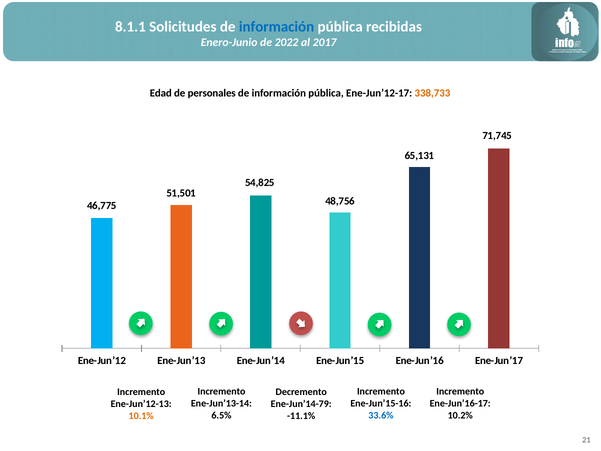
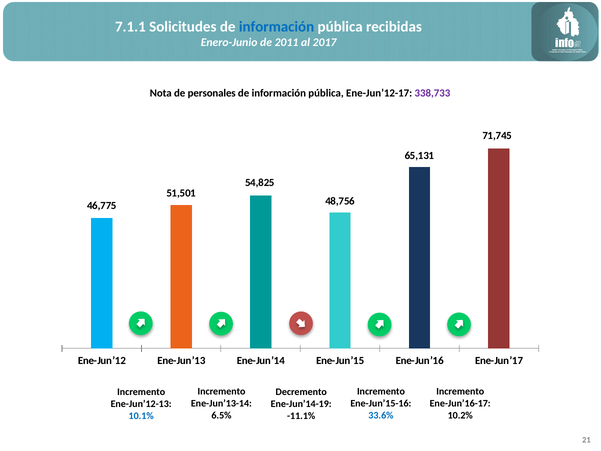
8.1.1: 8.1.1 -> 7.1.1 (130, 27)
2022: 2022 -> 2011 (287, 42)
Edad: Edad -> Nota (161, 93)
338,733 colour: orange -> purple (432, 93)
Ene-Jun’14-79: Ene-Jun’14-79 -> Ene-Jun’14-19 (301, 404)
10.1% colour: orange -> blue (141, 416)
